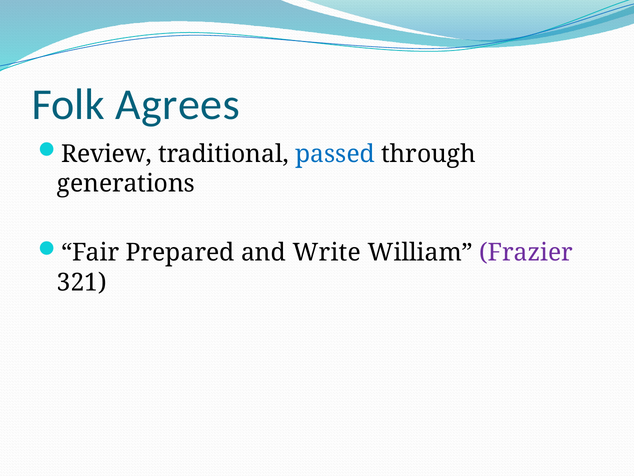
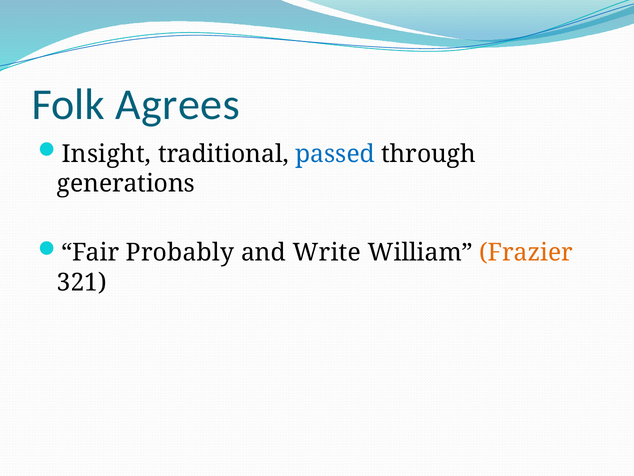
Review: Review -> Insight (106, 154)
Prepared: Prepared -> Probably (180, 253)
Frazier colour: purple -> orange (526, 253)
